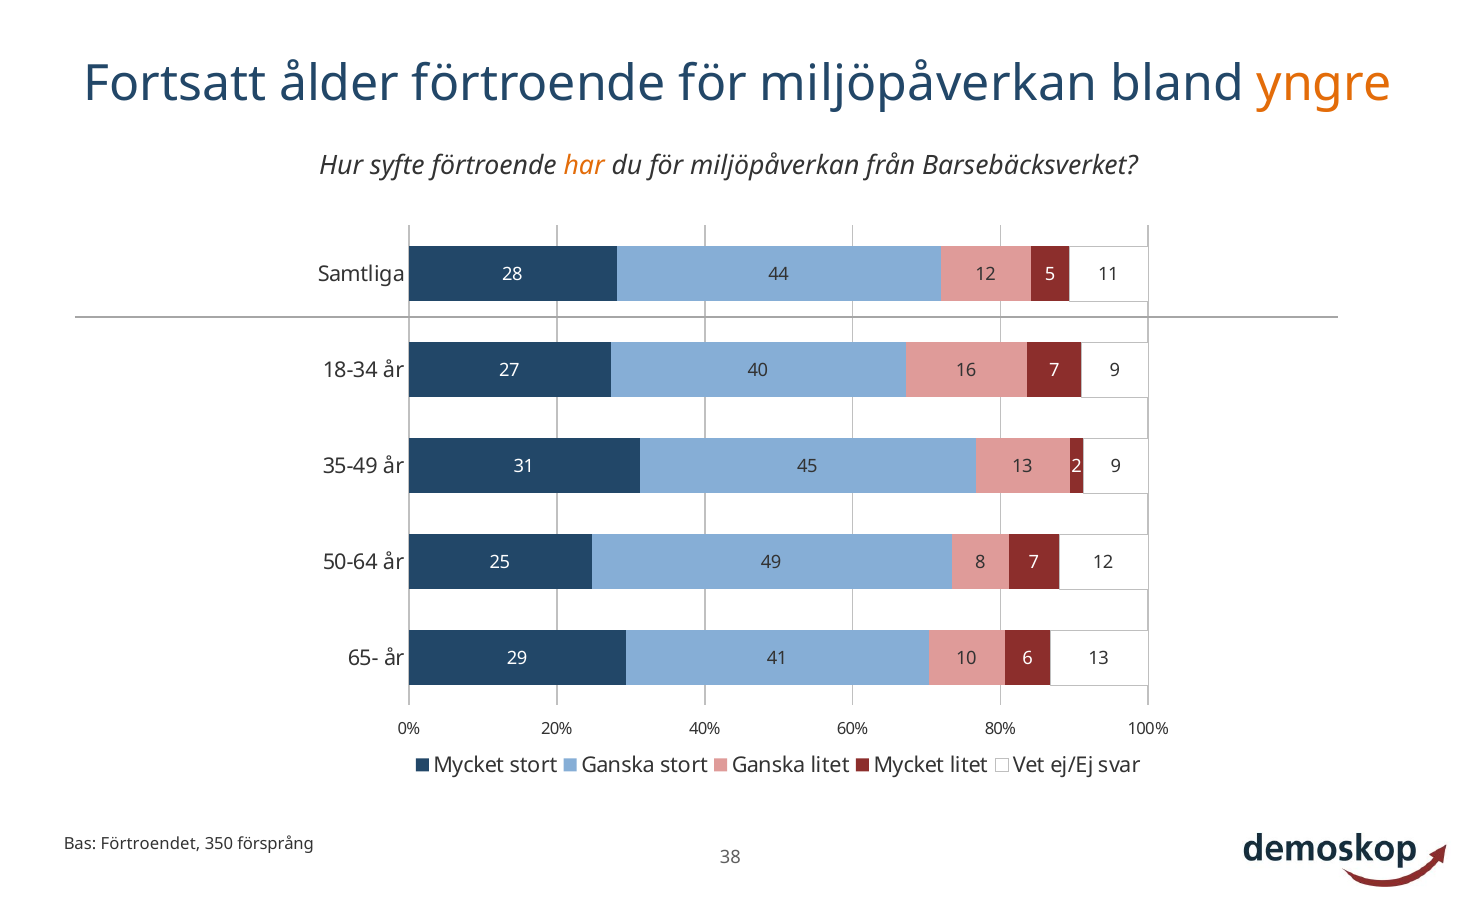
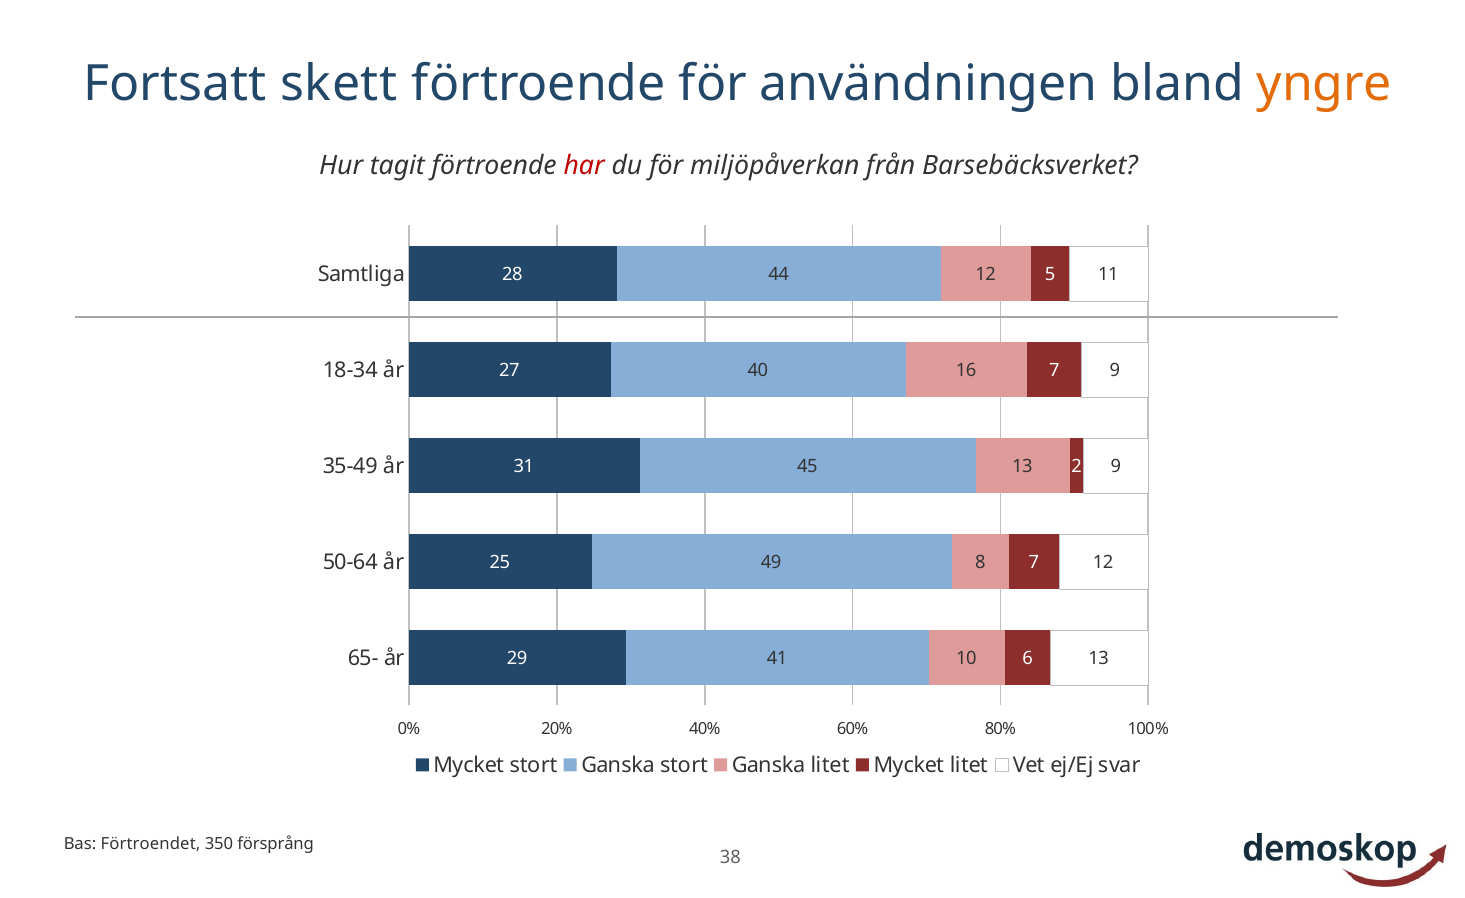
ålder: ålder -> skett (339, 84)
förtroende för miljöpåverkan: miljöpåverkan -> användningen (929, 84)
syfte: syfte -> tagit (397, 165)
har colour: orange -> red (584, 165)
